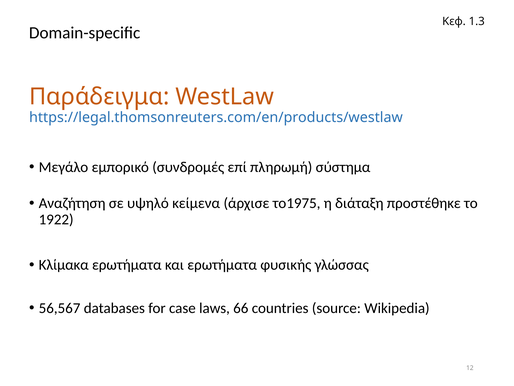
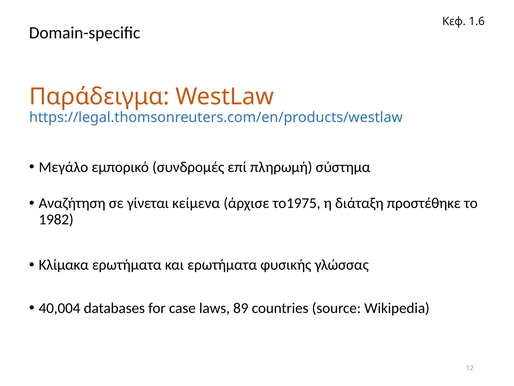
1.3: 1.3 -> 1.6 (477, 21)
υψηλό: υψηλό -> γίνεται (148, 203)
1922: 1922 -> 1982 (56, 219)
56,567: 56,567 -> 40,004 (60, 308)
66: 66 -> 89 (241, 308)
